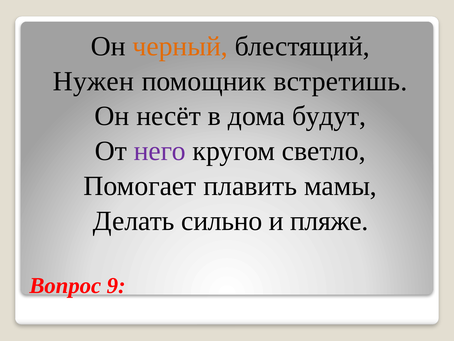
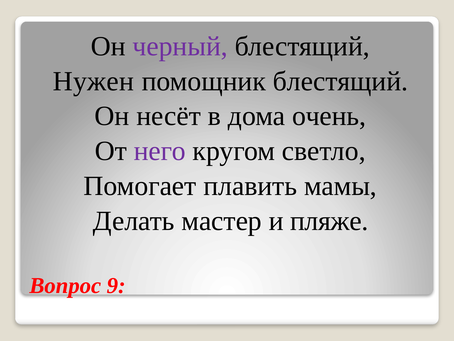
черный colour: orange -> purple (180, 46)
помощник встретишь: встретишь -> блестящий (341, 81)
будут: будут -> очень (329, 116)
сильно: сильно -> мастер (222, 221)
